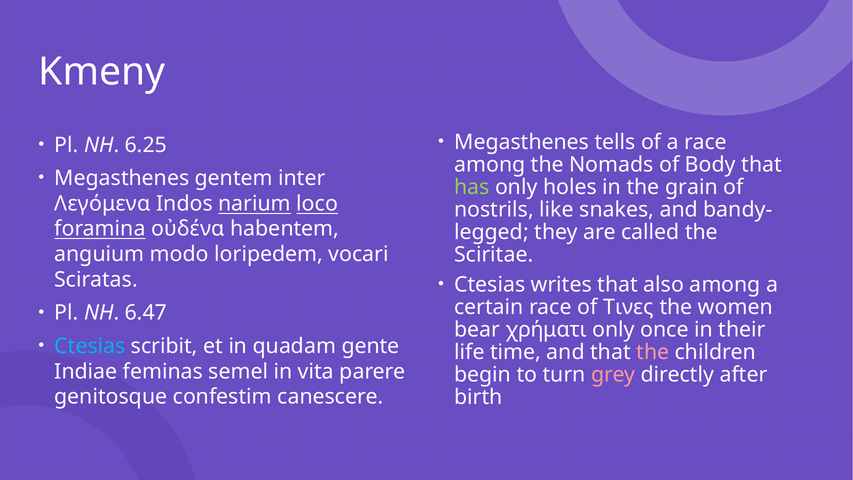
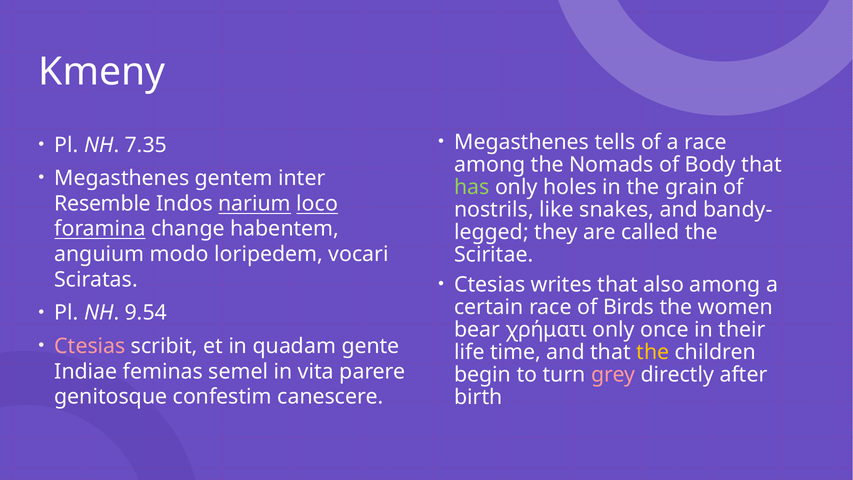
6.25: 6.25 -> 7.35 (146, 145)
Λεγόμενα: Λεγόμενα -> Resemble (103, 204)
οὐδένα: οὐδένα -> change (188, 229)
Τινες: Τινες -> Birds (629, 307)
6.47: 6.47 -> 9.54 (146, 313)
Ctesias colour: light blue -> pink (90, 346)
the colour: pink -> yellow (653, 352)
